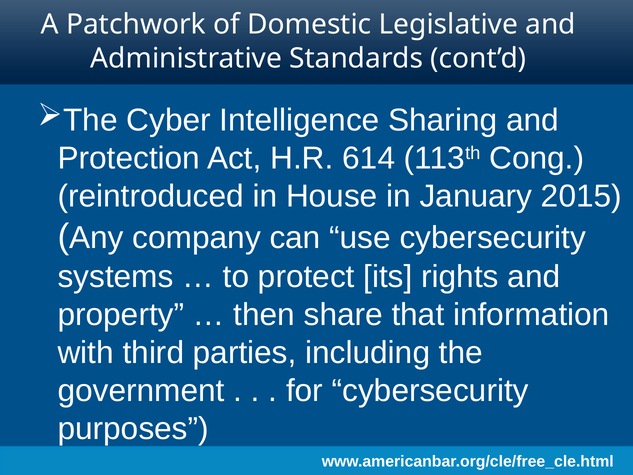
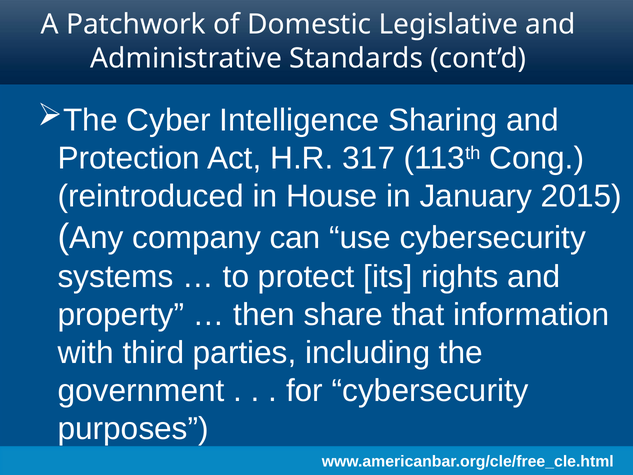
614: 614 -> 317 (369, 158)
